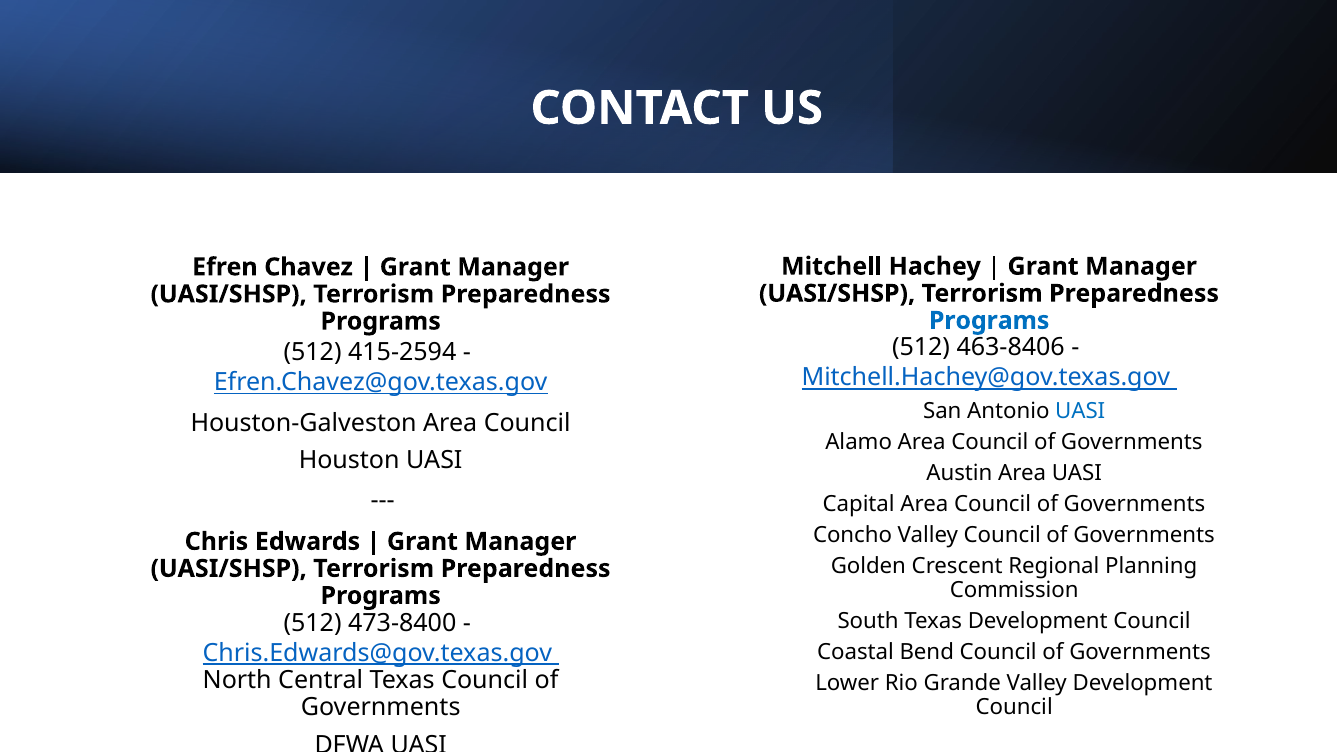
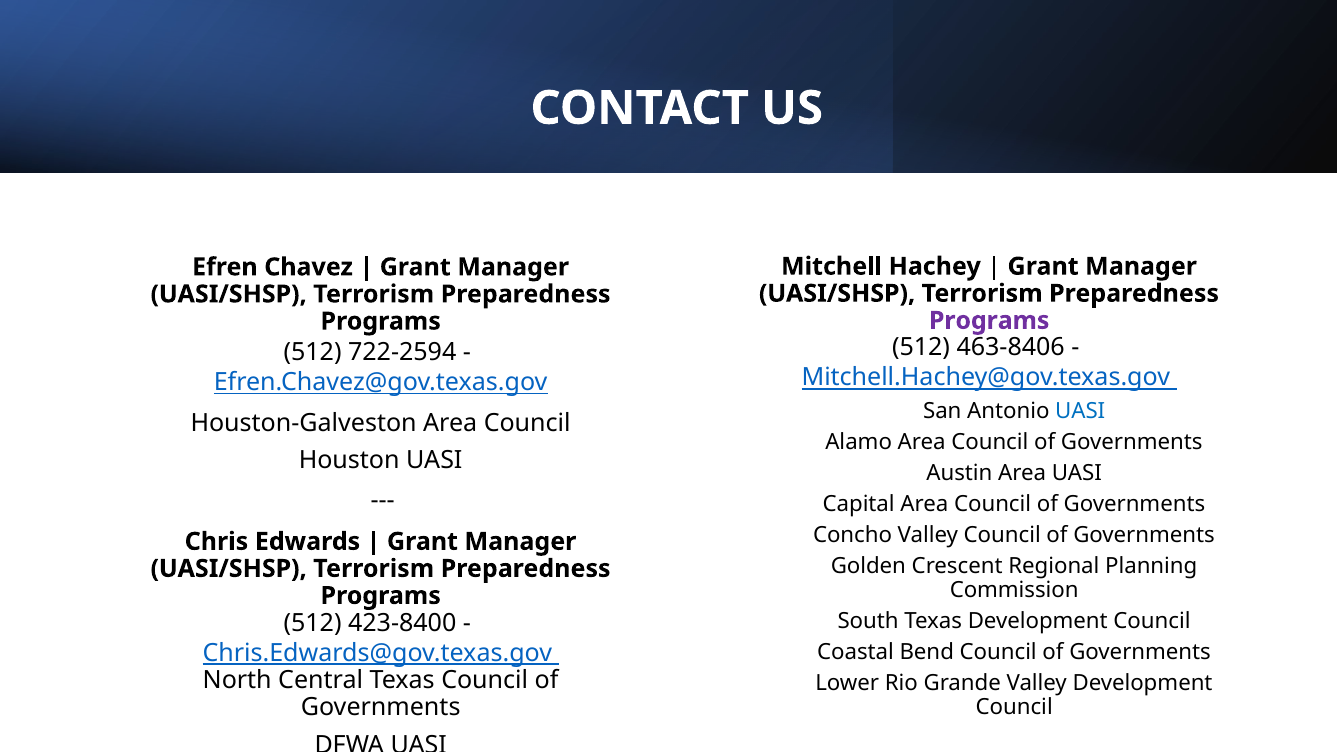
Programs colour: blue -> purple (989, 321)
415-2594: 415-2594 -> 722-2594 (402, 352)
473-8400: 473-8400 -> 423-8400 (402, 623)
